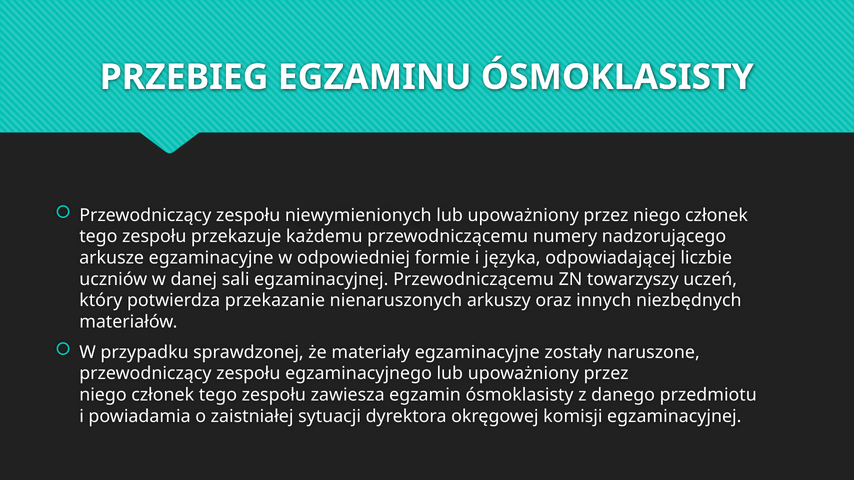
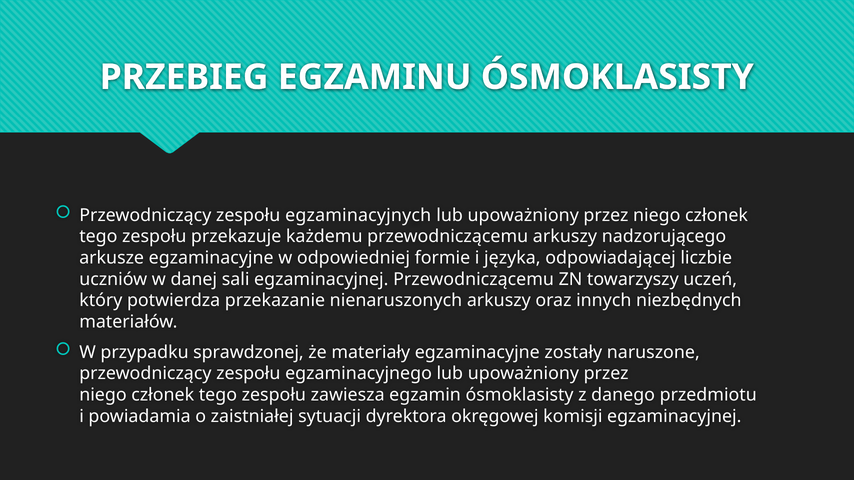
niewymienionych: niewymienionych -> egzaminacyjnych (358, 215)
przewodniczącemu numery: numery -> arkuszy (565, 237)
